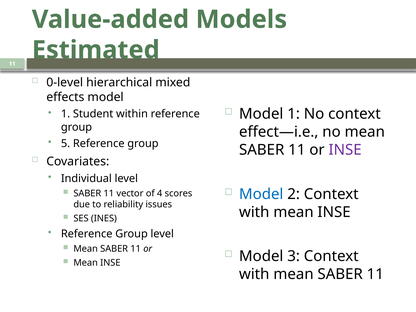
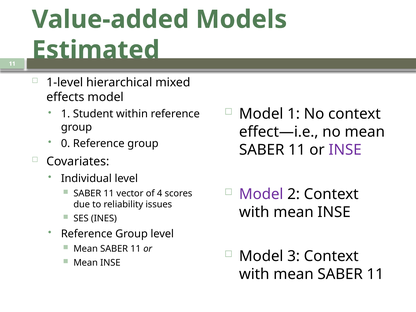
0-level: 0-level -> 1-level (65, 82)
5: 5 -> 0 (66, 144)
Model colour: blue -> purple (261, 194)
